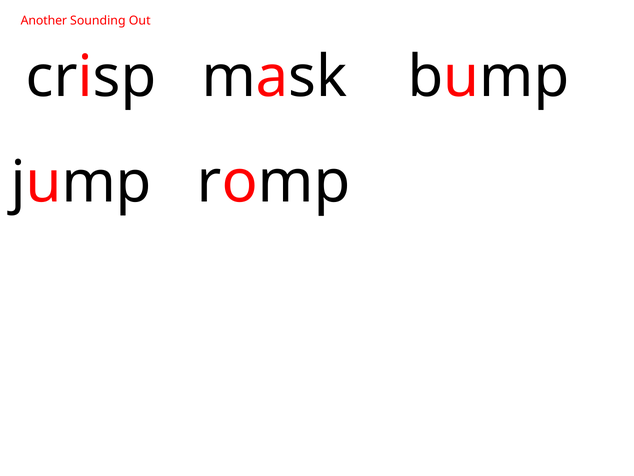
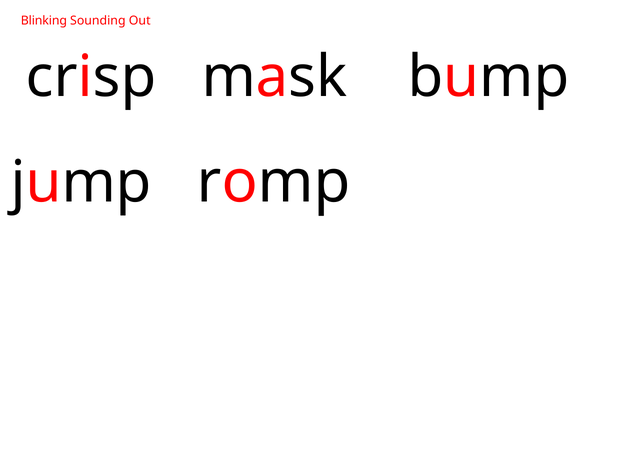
Another: Another -> Blinking (44, 21)
